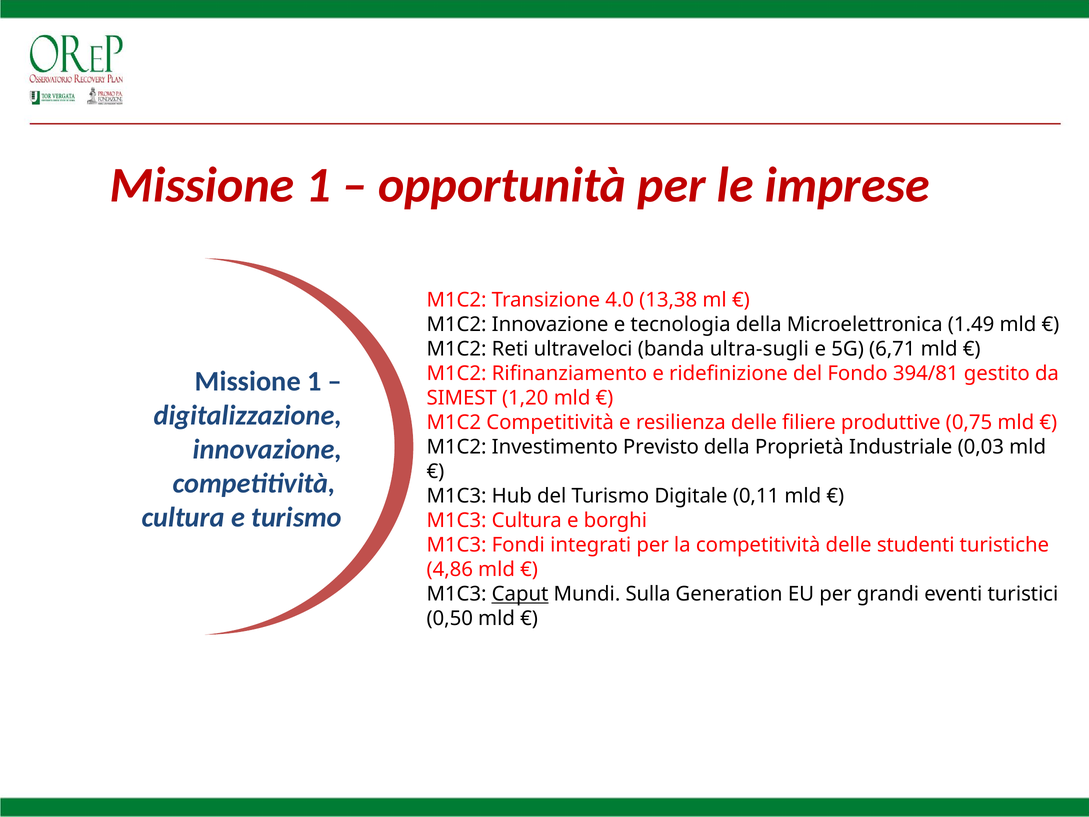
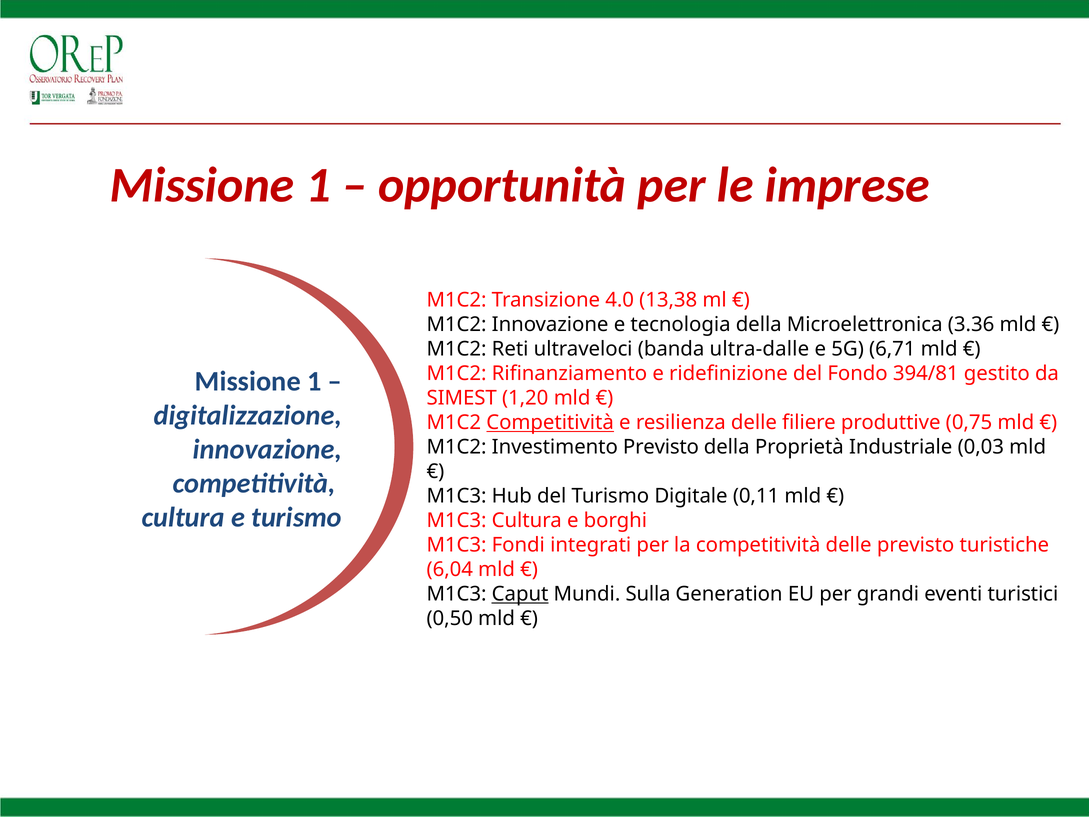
1.49: 1.49 -> 3.36 (971, 325)
ultra-sugli: ultra-sugli -> ultra-dalle (759, 349)
Competitività underline: none -> present (550, 423)
delle studenti: studenti -> previsto (916, 545)
4,86: 4,86 -> 6,04 (450, 569)
